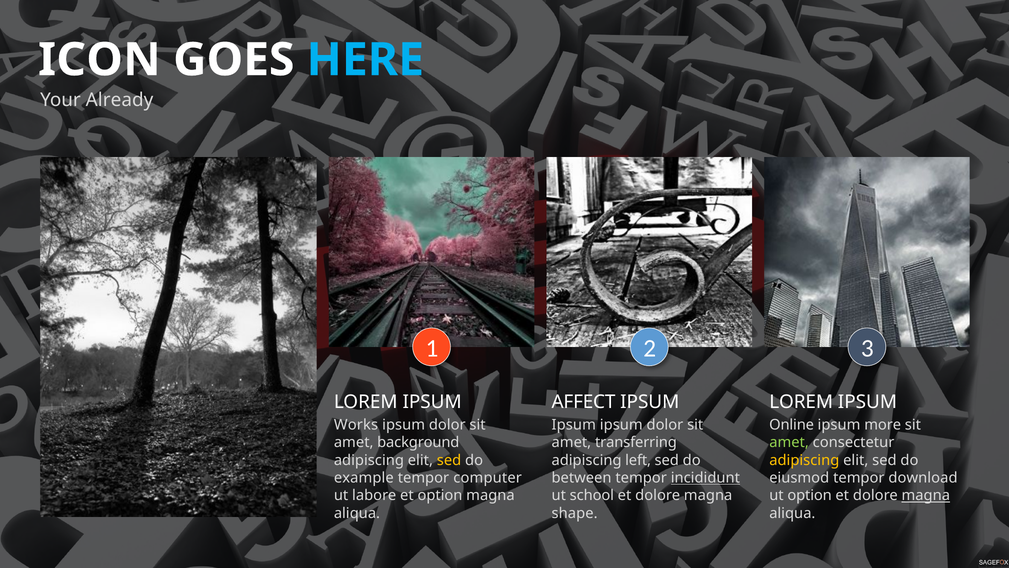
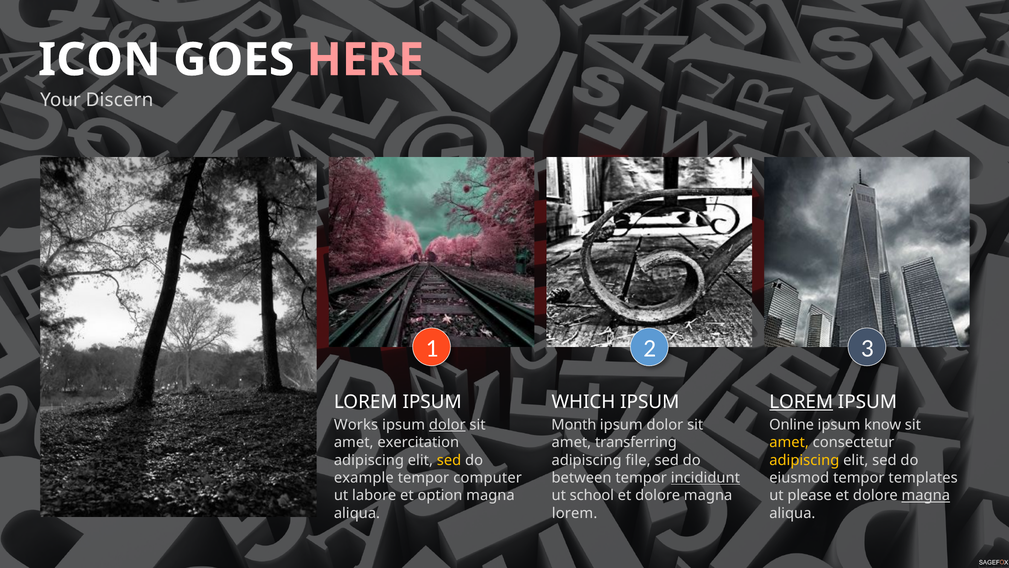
HERE colour: light blue -> pink (365, 60)
Already: Already -> Discern (120, 100)
AFFECT: AFFECT -> WHICH (583, 402)
LOREM underline: none -> present (801, 402)
dolor underline: none -> present (447, 424)
Ipsum: Ipsum -> Month (574, 424)
more: more -> know (883, 424)
background: background -> exercitation (418, 442)
amet colour: light green -> yellow (789, 442)
left: left -> file (638, 460)
download: download -> templates (923, 477)
ut option: option -> please (810, 495)
shape: shape -> lorem (575, 513)
